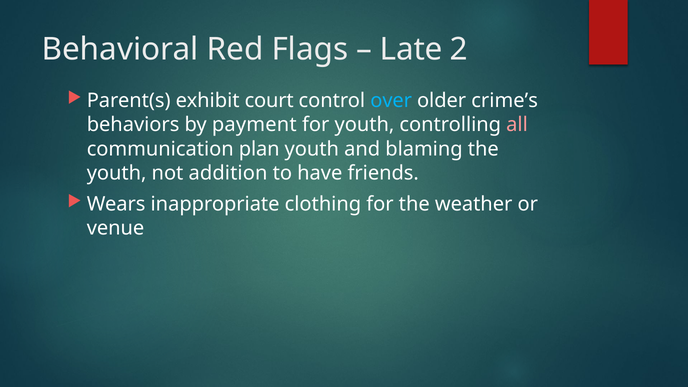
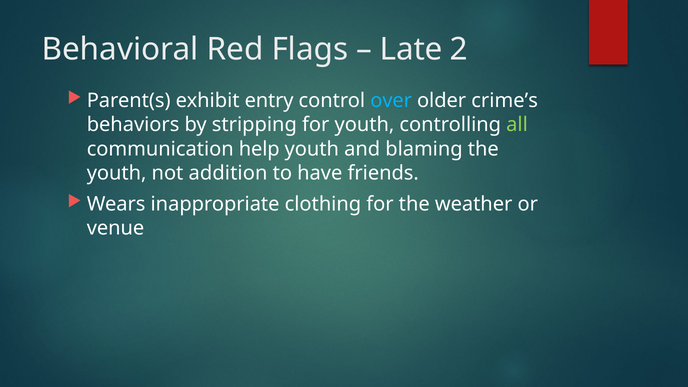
court: court -> entry (269, 101)
payment: payment -> stripping (254, 125)
all colour: pink -> light green (517, 125)
plan: plan -> help (259, 149)
